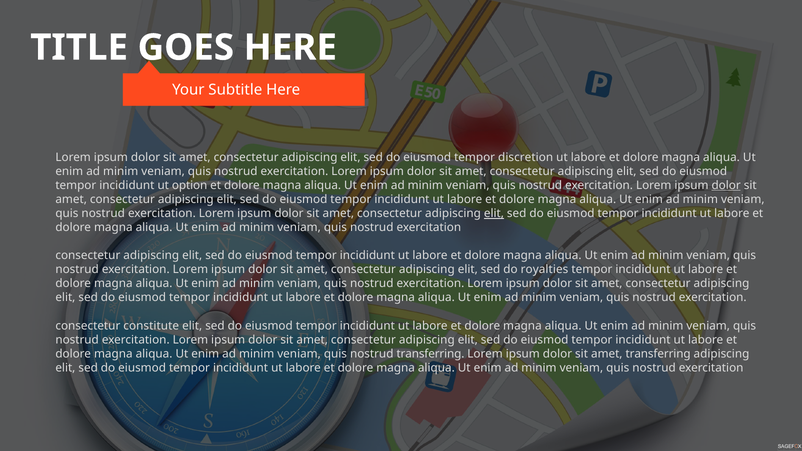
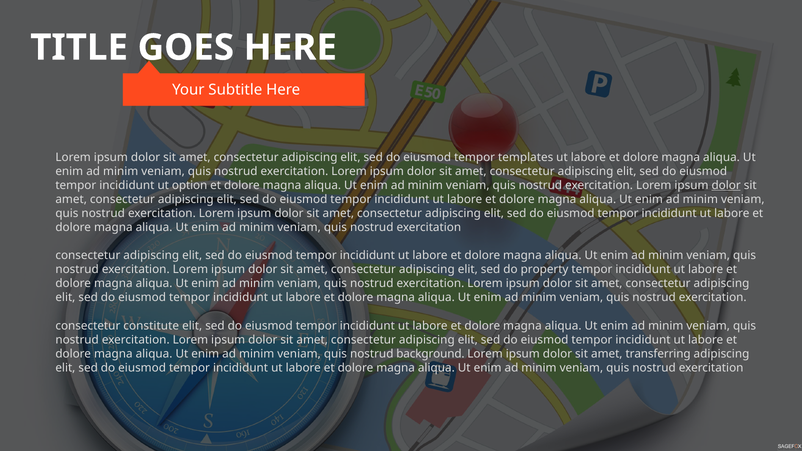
discretion: discretion -> templates (526, 157)
elit underline: present -> none (494, 213)
royalties: royalties -> property (545, 270)
nostrud transferring: transferring -> background (430, 354)
